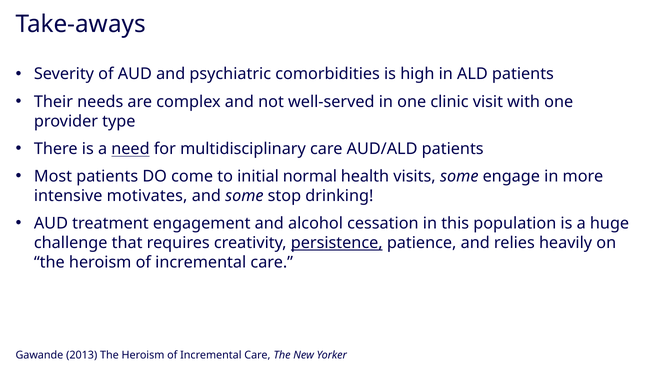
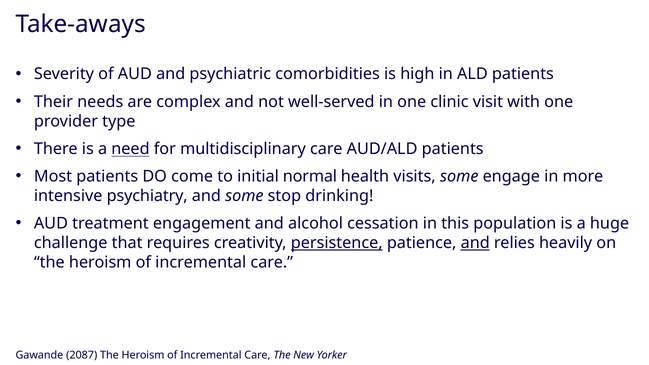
motivates: motivates -> psychiatry (147, 196)
and underline: none -> present (475, 243)
2013: 2013 -> 2087 (82, 355)
